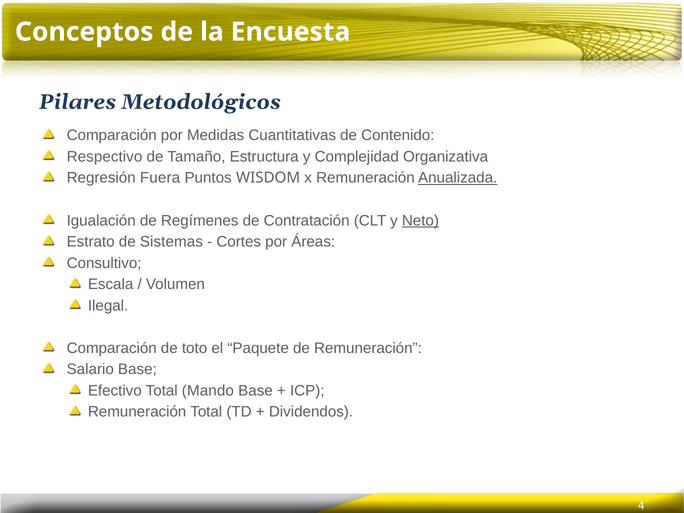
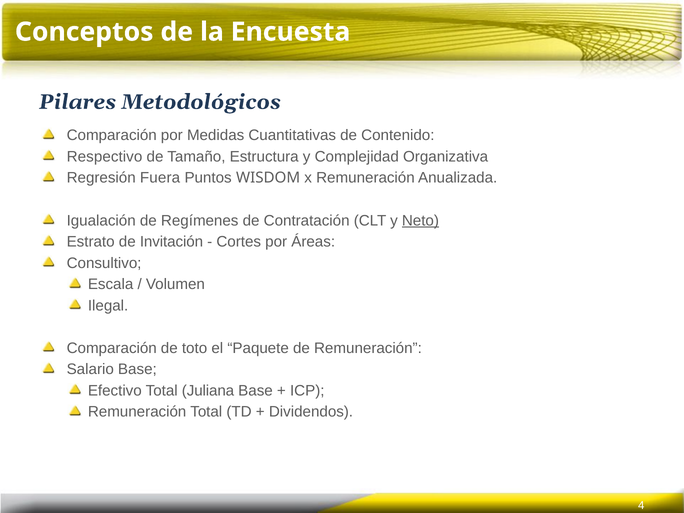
Anualizada underline: present -> none (458, 178)
Sistemas: Sistemas -> Invitación (171, 242)
Mando: Mando -> Juliana (208, 391)
